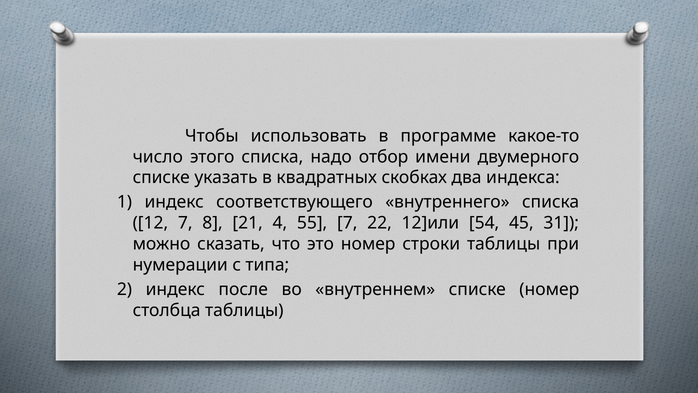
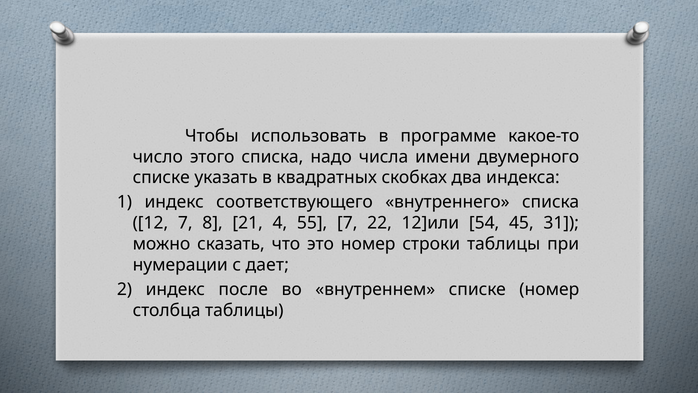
отбор: отбор -> числа (384, 157)
типа: типа -> дает (267, 265)
